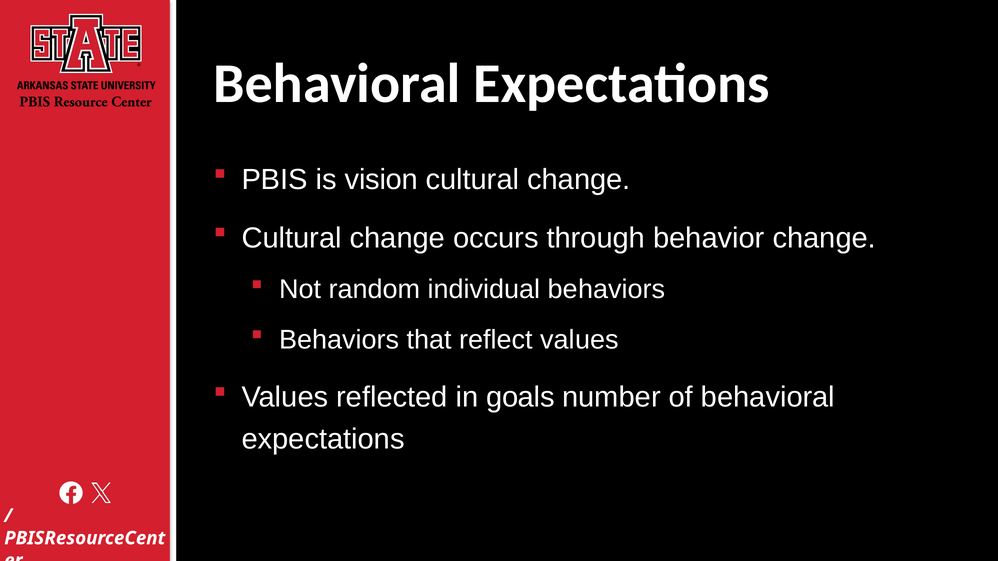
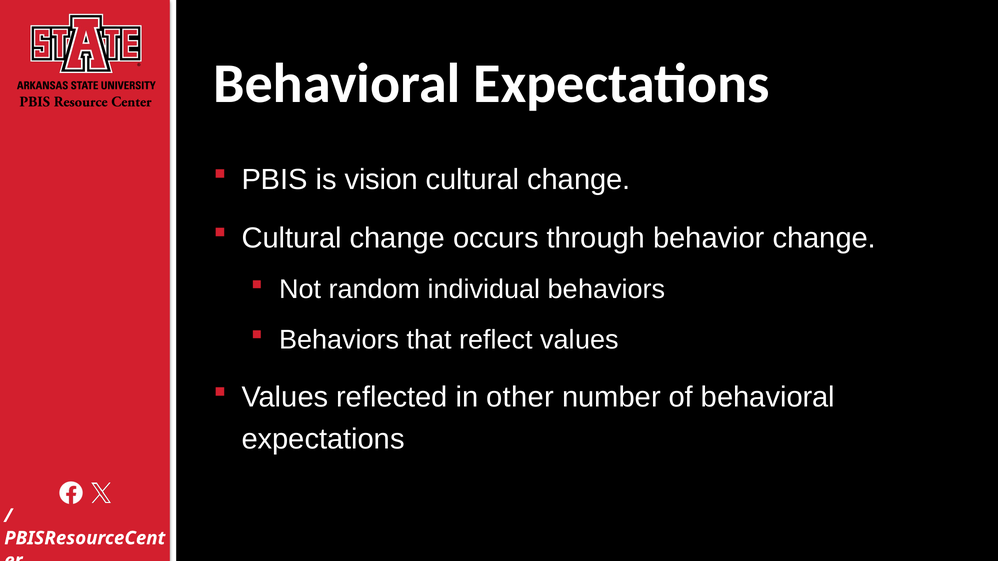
goals: goals -> other (520, 397)
